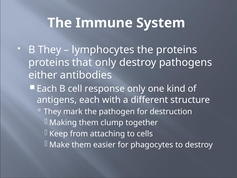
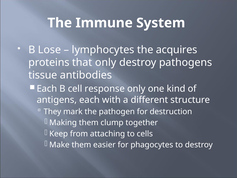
B They: They -> Lose (49, 50)
the proteins: proteins -> acquires (177, 50)
either: either -> tissue (43, 75)
